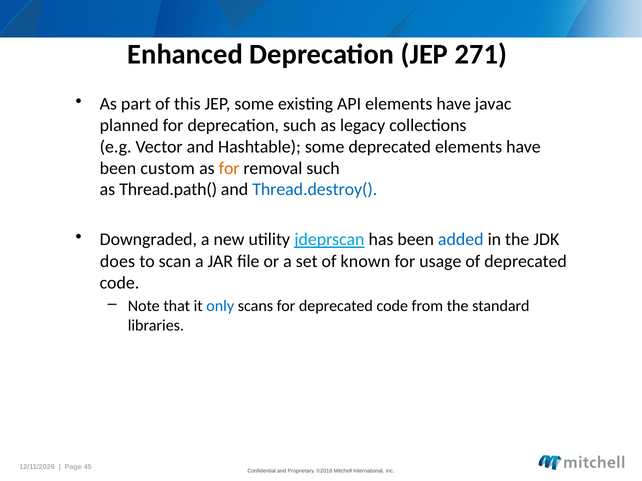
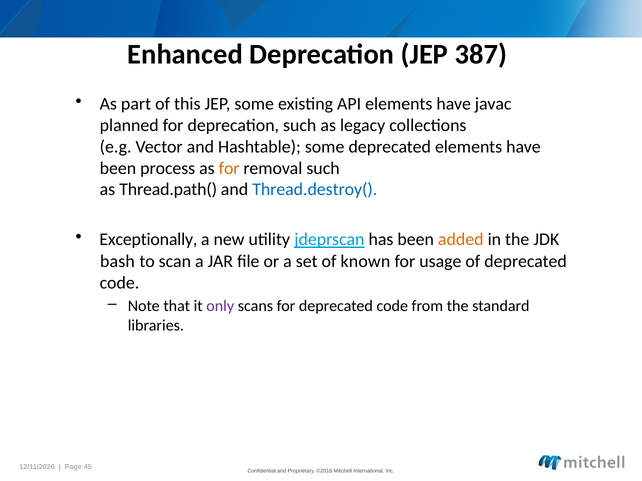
271: 271 -> 387 (481, 54)
custom: custom -> process (168, 168)
Downgraded: Downgraded -> Exceptionally (148, 240)
added colour: blue -> orange (461, 240)
does: does -> bash (117, 262)
only colour: blue -> purple (220, 306)
